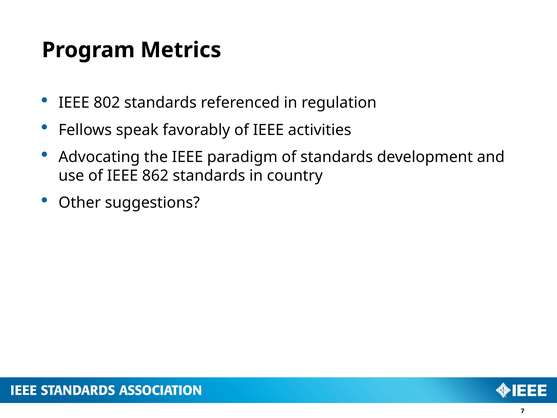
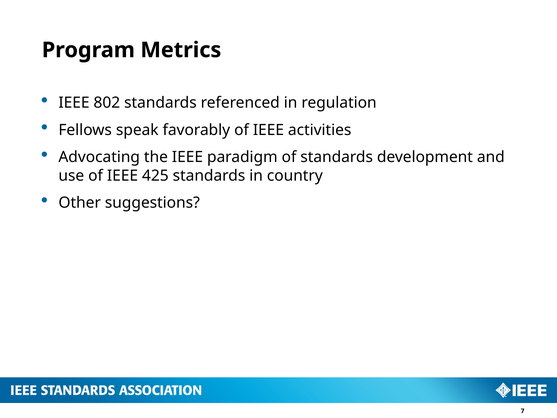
862: 862 -> 425 (155, 176)
